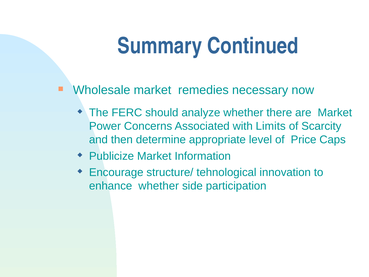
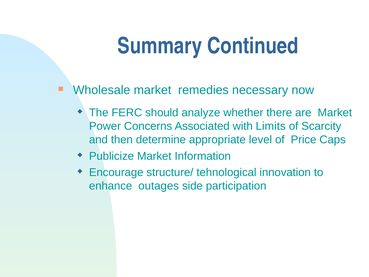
enhance whether: whether -> outages (159, 186)
